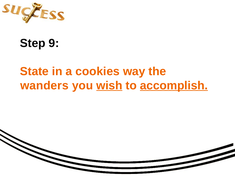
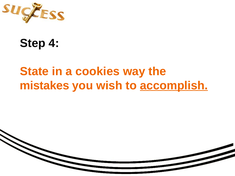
9: 9 -> 4 (54, 43)
wanders: wanders -> mistakes (44, 86)
wish underline: present -> none (109, 86)
